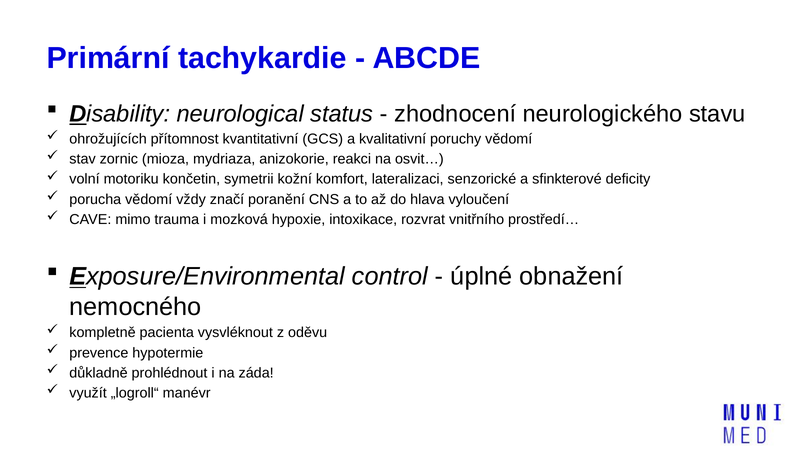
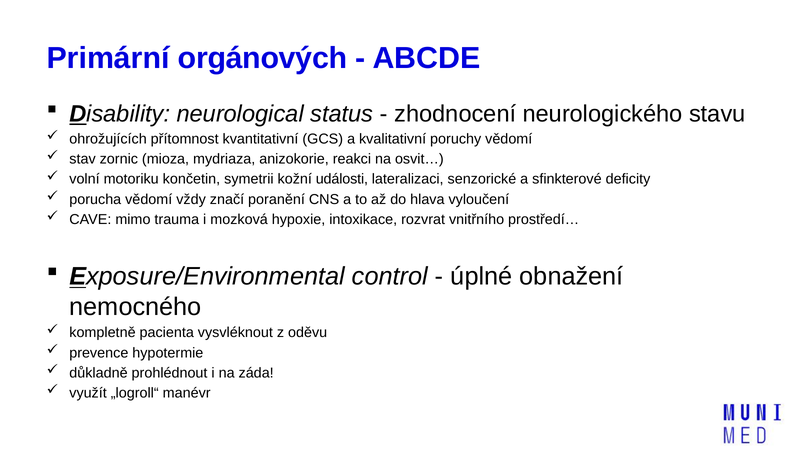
tachykardie: tachykardie -> orgánových (263, 58)
komfort: komfort -> události (342, 179)
